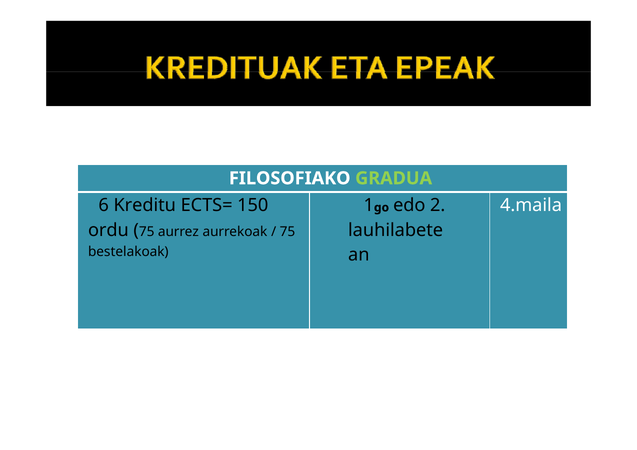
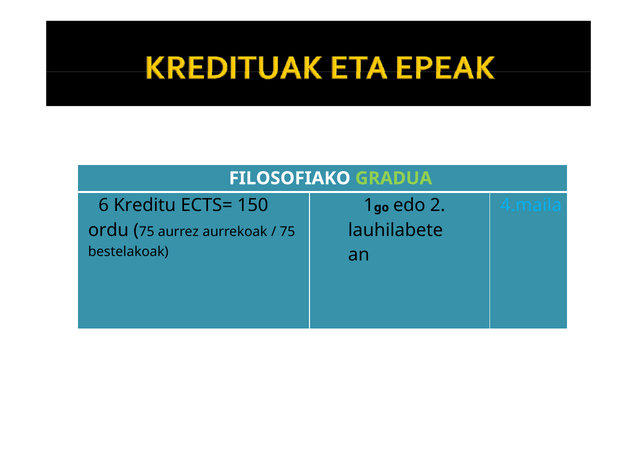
4.maila colour: white -> light blue (531, 206)
